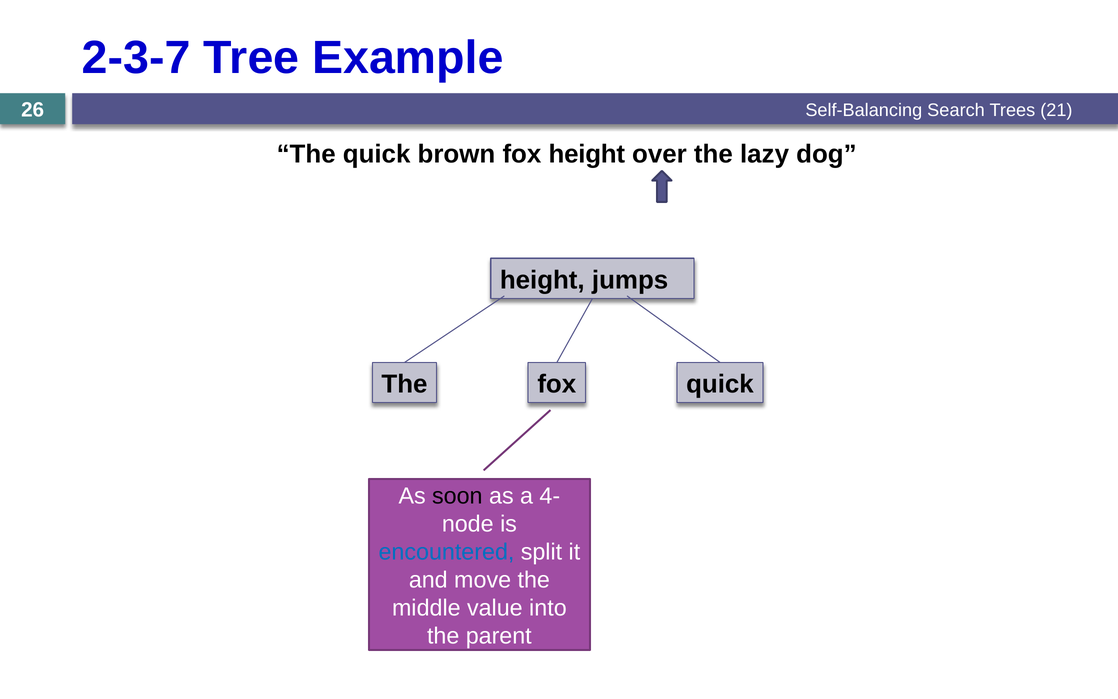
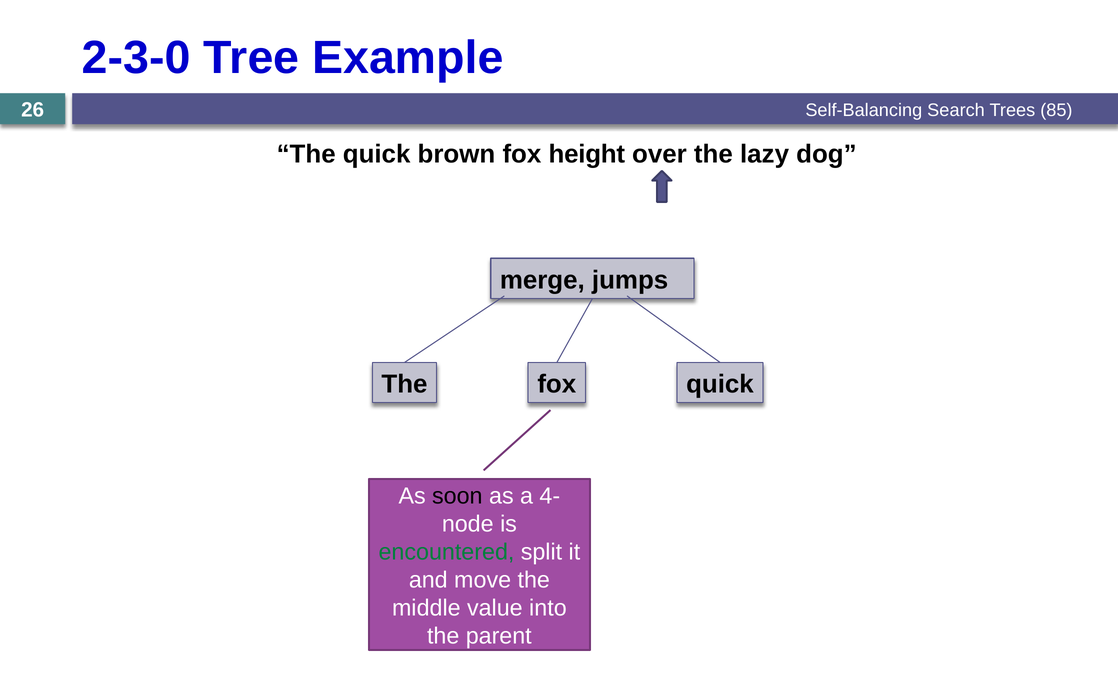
2-3-7: 2-3-7 -> 2-3-0 (136, 58)
21: 21 -> 85 (1056, 110)
height: height -> merge (542, 280)
encountered colour: blue -> green (446, 552)
